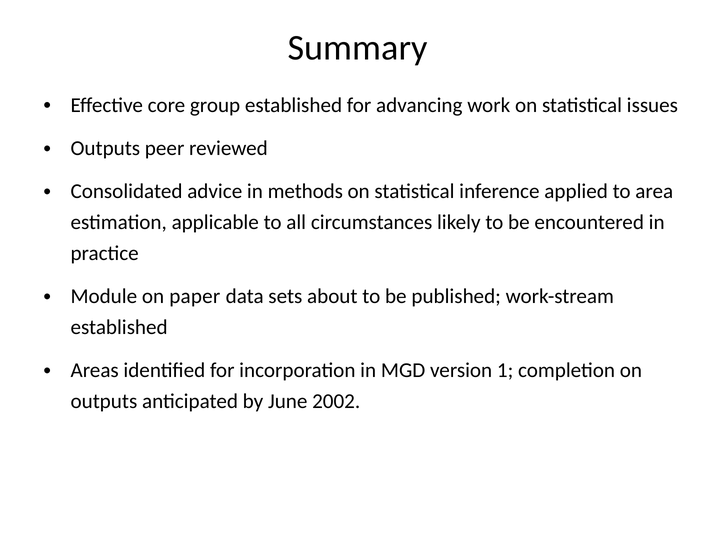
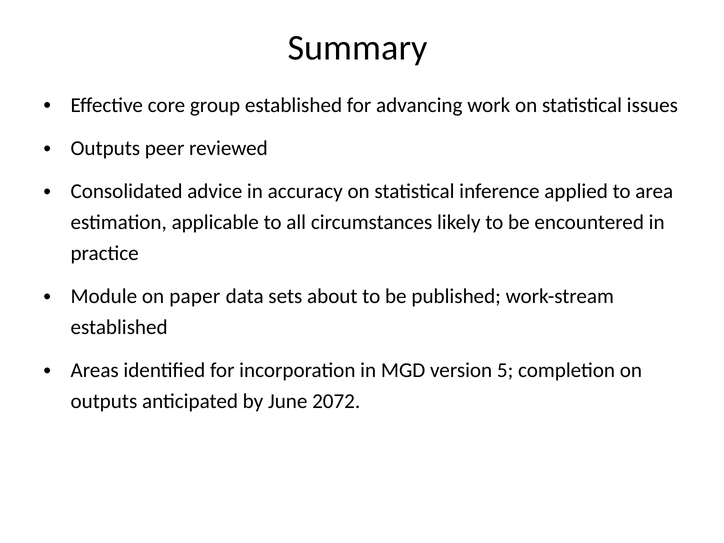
methods: methods -> accuracy (305, 191)
1: 1 -> 5 (505, 370)
2002: 2002 -> 2072 (336, 401)
